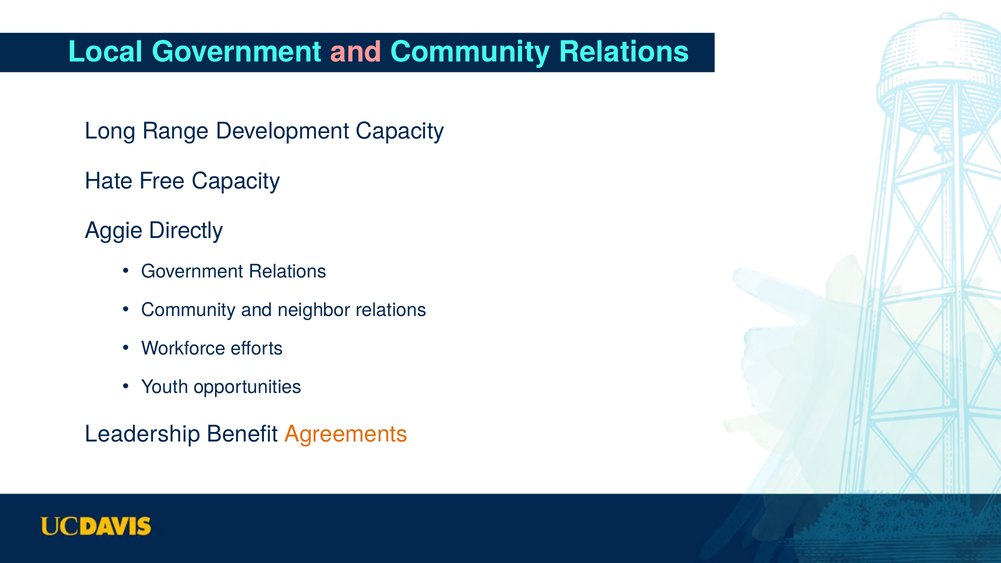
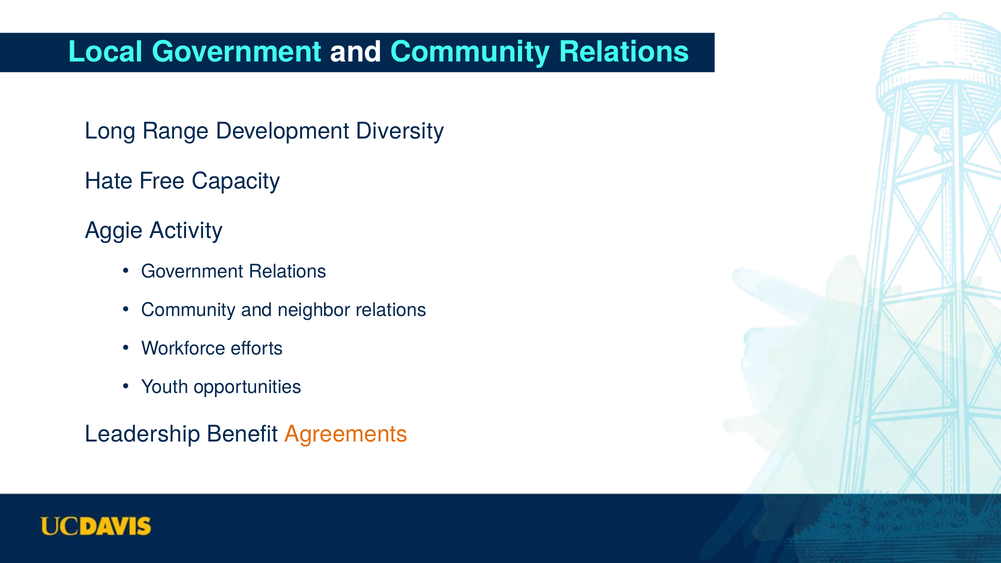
and colour: pink -> white (356, 52)
Development Capacity: Capacity -> Diversity (400, 131)
Directly: Directly -> Activity (186, 231)
